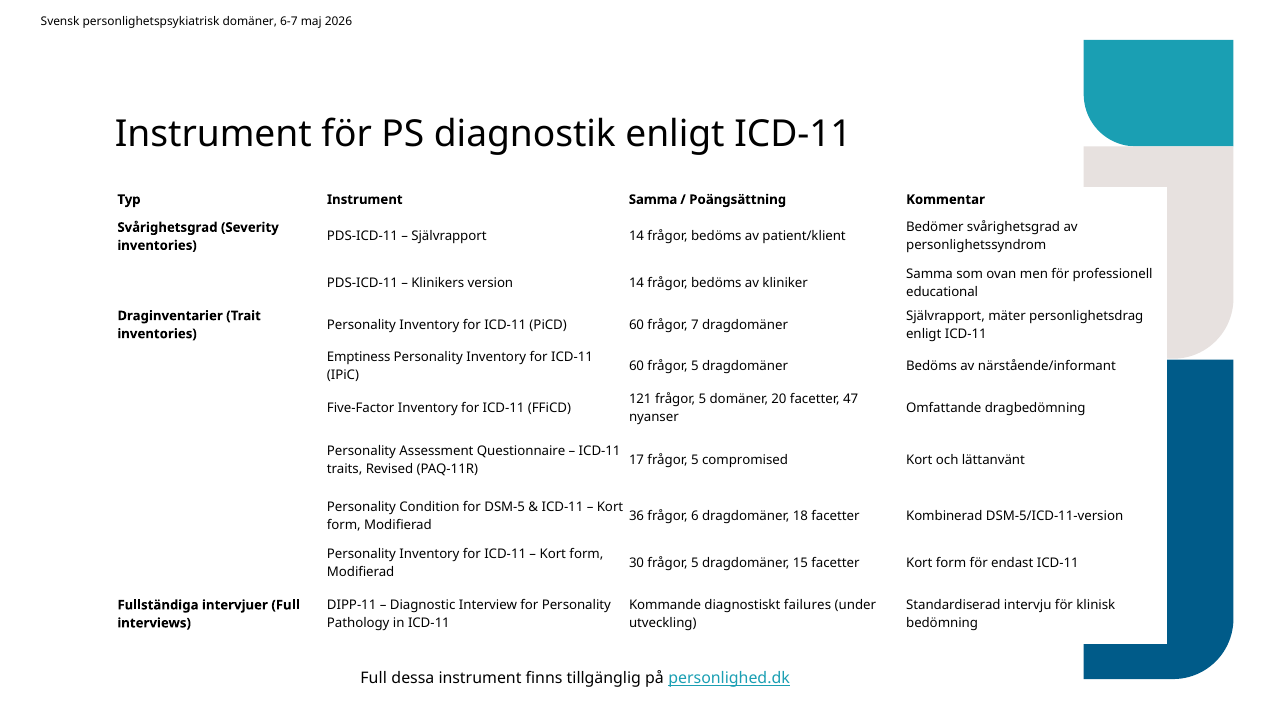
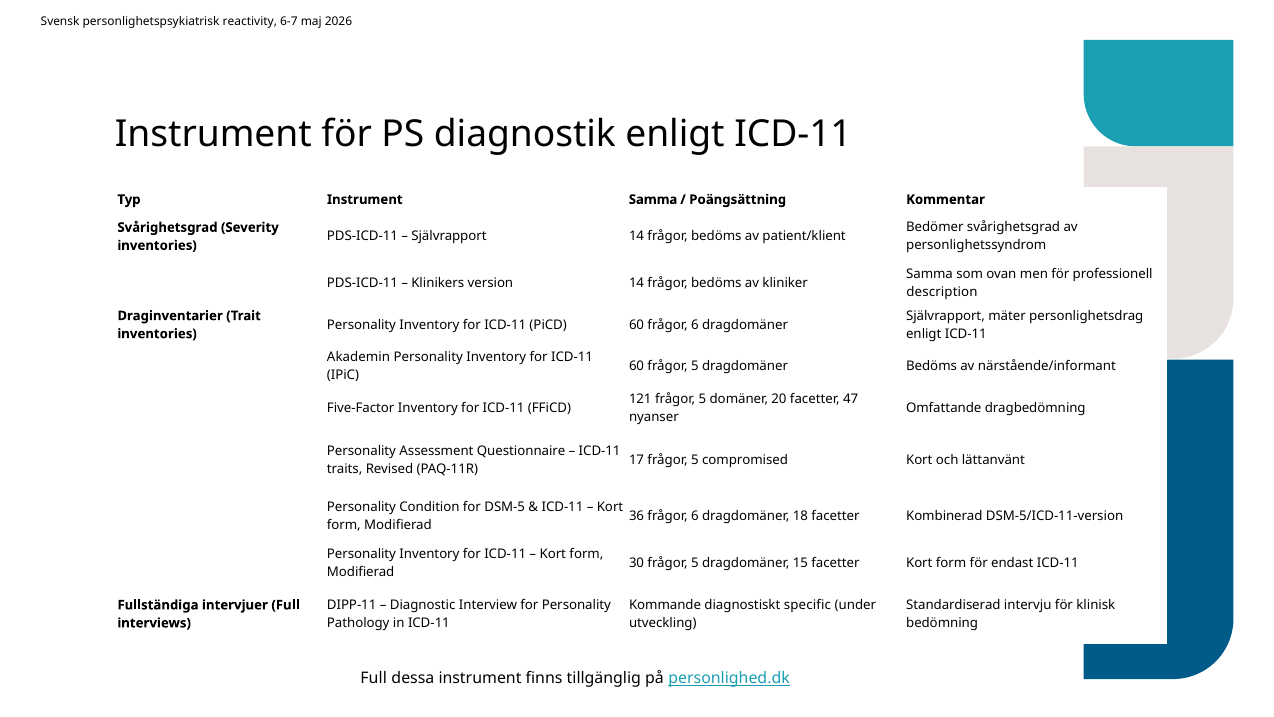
personlighetspsykiatrisk domäner: domäner -> reactivity (250, 22)
educational: educational -> description (942, 292)
60 frågor 7: 7 -> 6 (695, 325)
Emptiness: Emptiness -> Akademin (359, 357)
failures: failures -> specific (807, 605)
